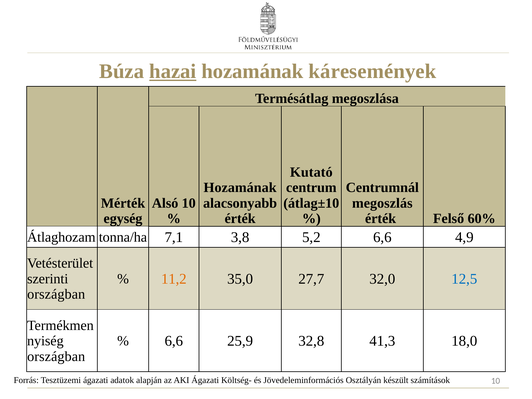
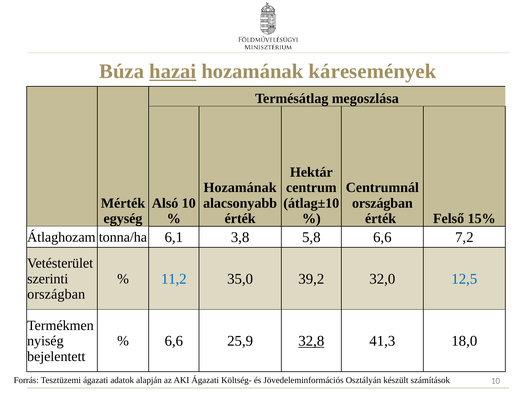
Kutató: Kutató -> Hektár (311, 172)
megoszlás: megoszlás -> országban (382, 203)
60%: 60% -> 15% (482, 219)
7,1: 7,1 -> 6,1 (174, 237)
5,2: 5,2 -> 5,8 (311, 237)
4,9: 4,9 -> 7,2 (464, 237)
11,2 colour: orange -> blue (174, 279)
27,7: 27,7 -> 39,2 (311, 279)
32,8 underline: none -> present (311, 341)
országban: országban -> bejelentett (56, 356)
